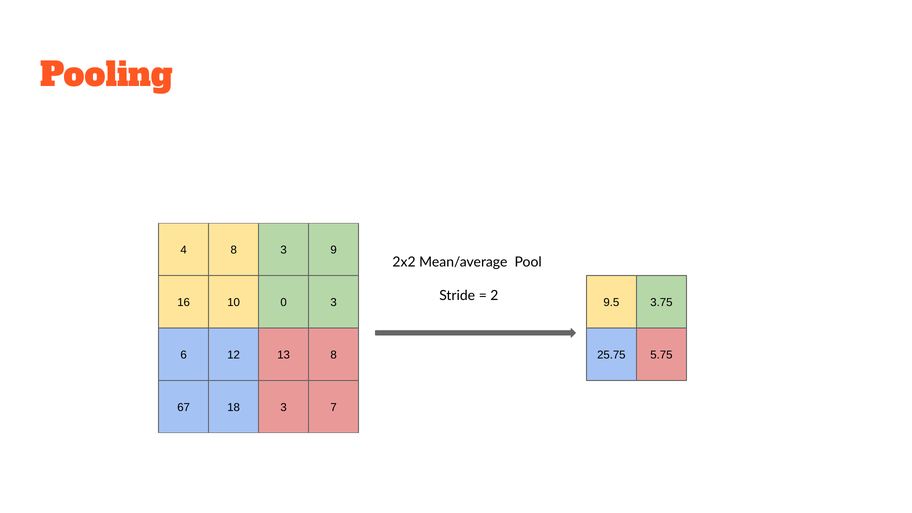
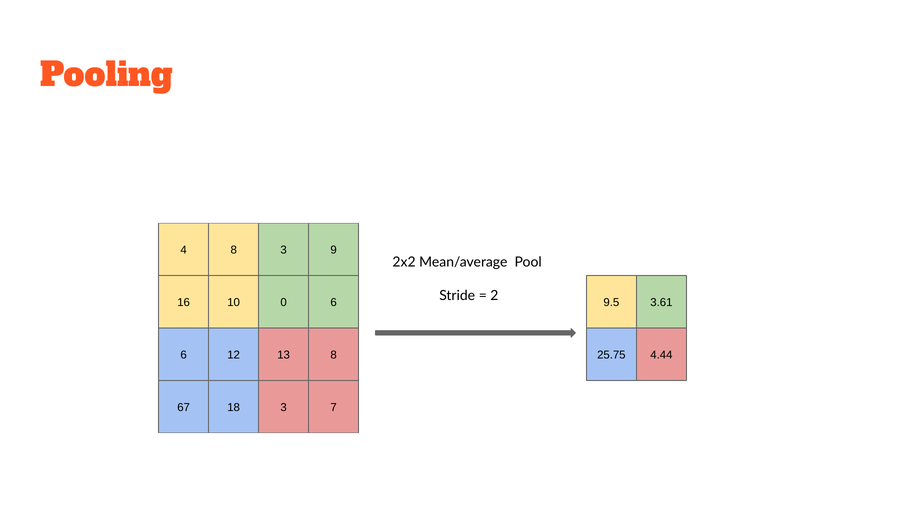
0 3: 3 -> 6 (334, 303)
3.75: 3.75 -> 3.61 (661, 303)
5.75: 5.75 -> 4.44 (661, 355)
